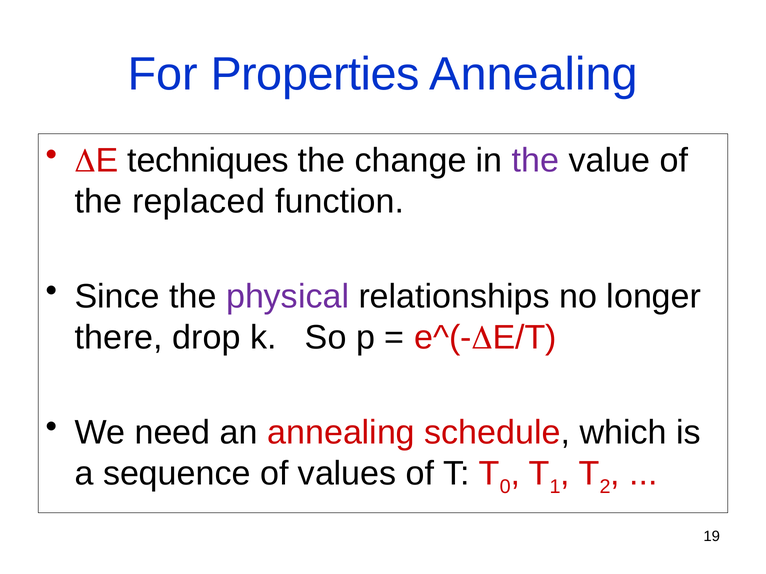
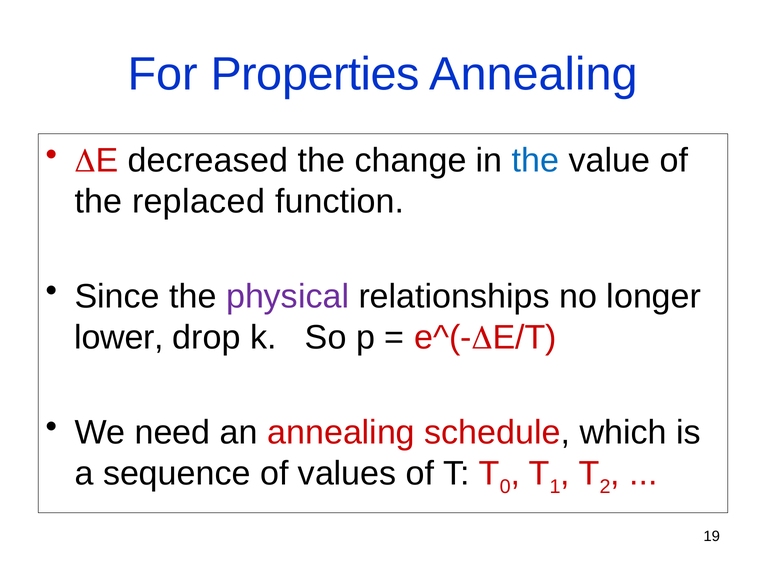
techniques: techniques -> decreased (208, 161)
the colour: purple -> blue (536, 161)
there: there -> lower (119, 338)
